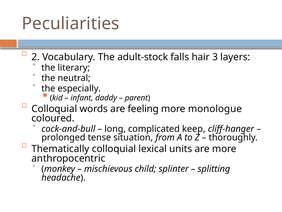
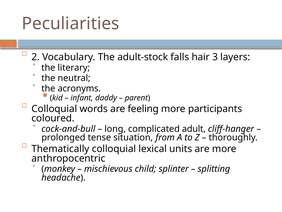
especially: especially -> acronyms (79, 88)
monologue: monologue -> participants (215, 109)
keep: keep -> adult (194, 129)
